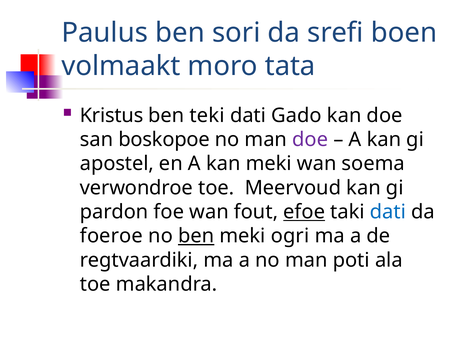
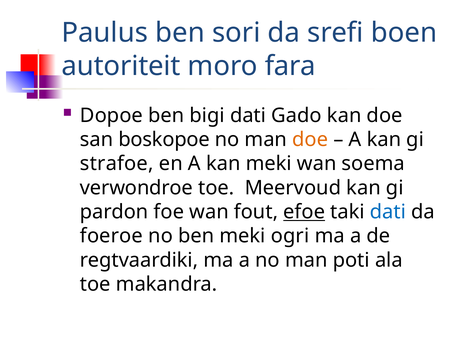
volmaakt: volmaakt -> autoriteit (121, 66)
tata: tata -> fara (290, 66)
Kristus: Kristus -> Dopoe (111, 115)
teki: teki -> bigi (207, 115)
doe colour: purple -> orange (310, 140)
apostel: apostel -> strafoe (117, 164)
ben underline: present -> none (196, 236)
